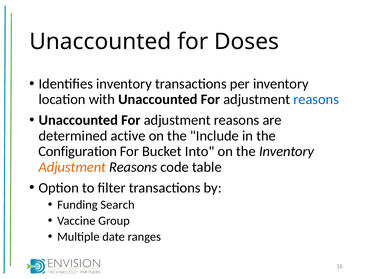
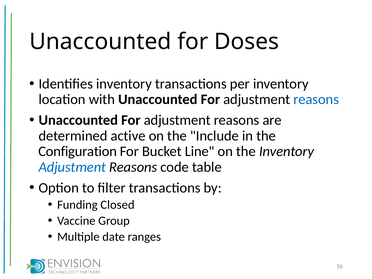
Into: Into -> Line (200, 151)
Adjustment colour: orange -> blue (72, 167)
Search: Search -> Closed (117, 205)
